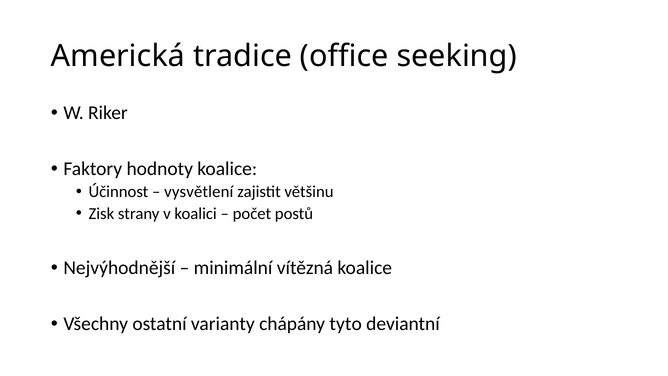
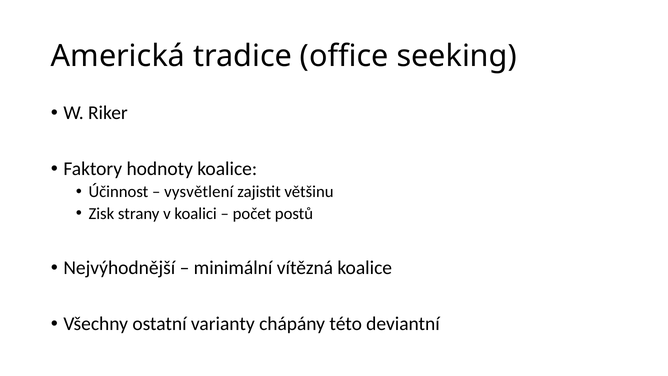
tyto: tyto -> této (346, 324)
